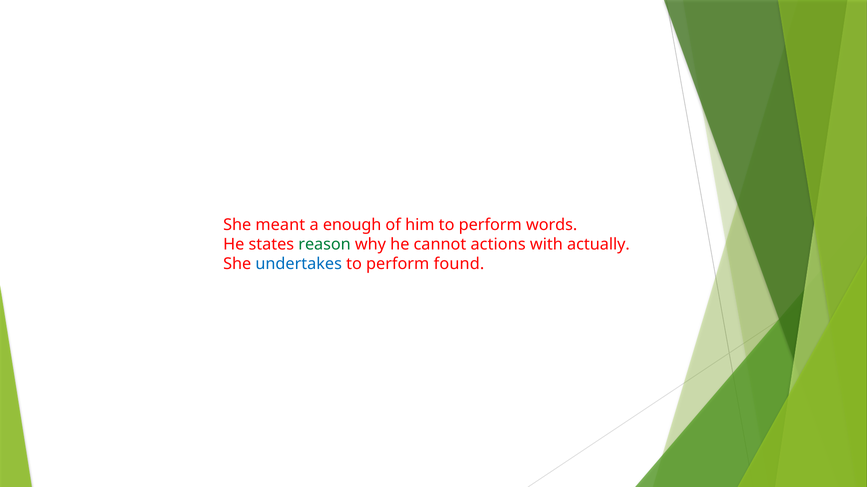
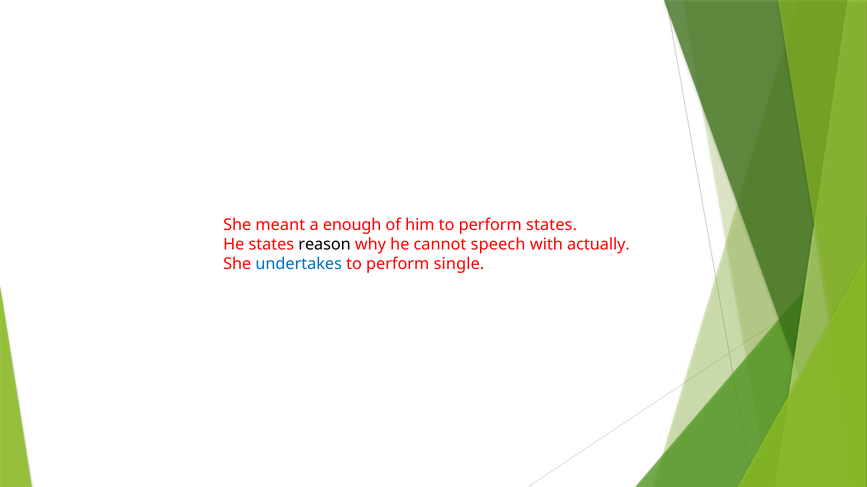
perform words: words -> states (552, 225)
reason colour: green -> black (325, 245)
actions: actions -> speech (498, 245)
found: found -> single (459, 264)
